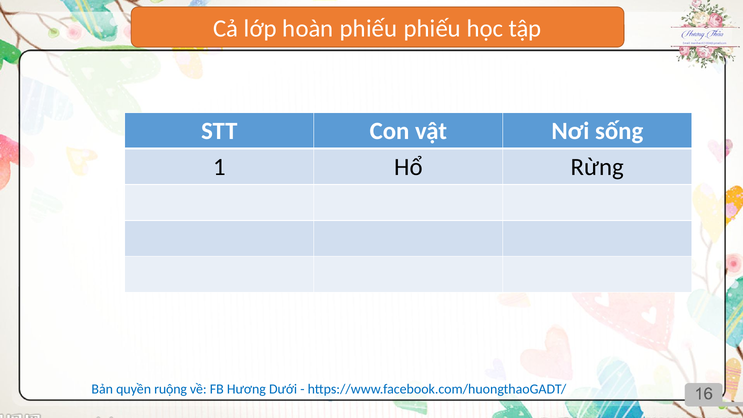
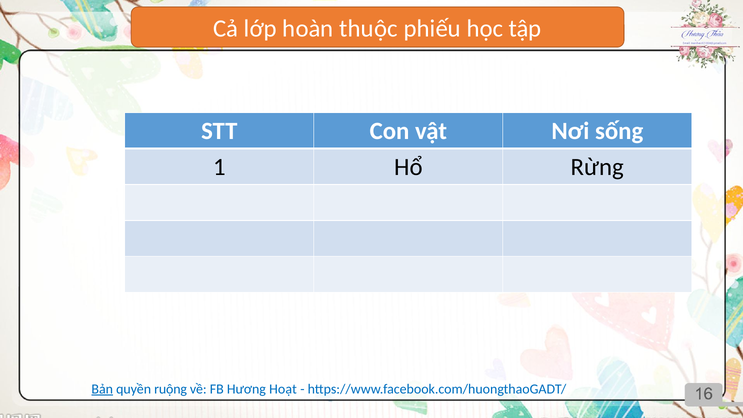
hoàn phiếu: phiếu -> thuộc (369, 29)
Bản underline: none -> present (102, 389)
Dưới: Dưới -> Hoạt (283, 389)
